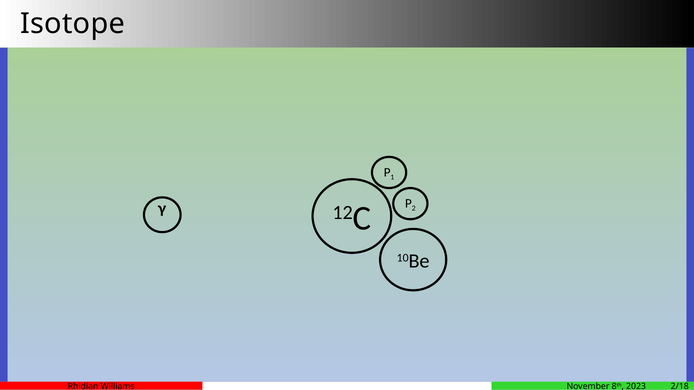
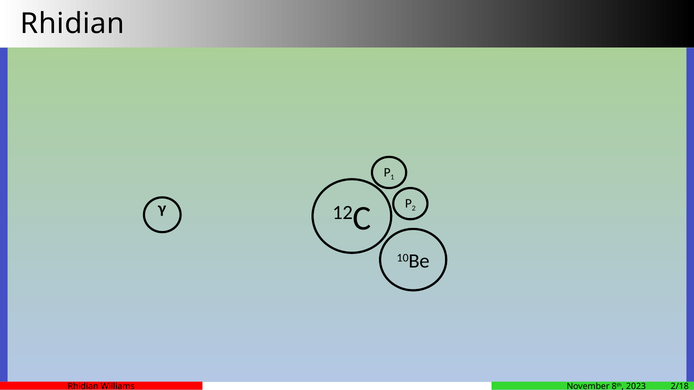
Isotope: Isotope -> Rhidian (73, 24)
